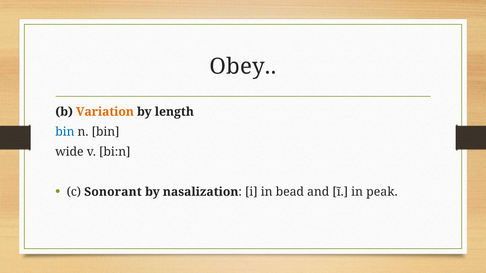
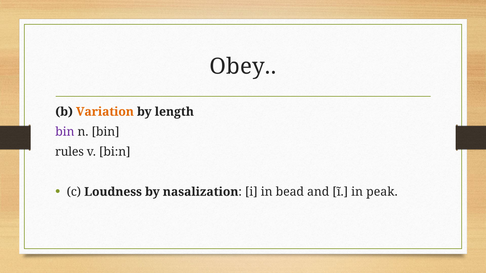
bin colour: blue -> purple (65, 132)
wide: wide -> rules (69, 152)
Sonorant: Sonorant -> Loudness (113, 192)
